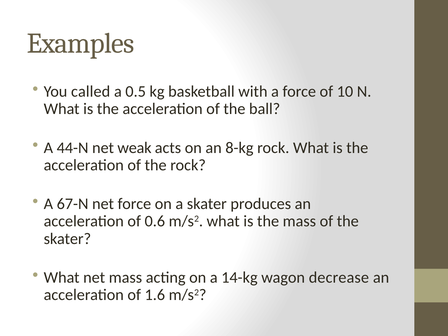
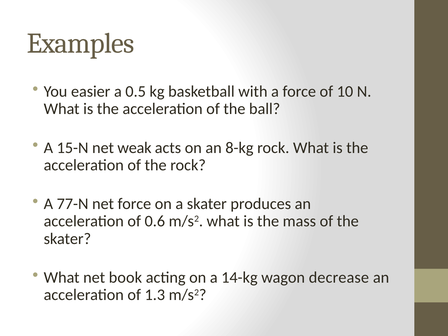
called: called -> easier (91, 91)
44-N: 44-N -> 15-N (73, 148)
67-N: 67-N -> 77-N (73, 204)
net mass: mass -> book (125, 278)
1.6: 1.6 -> 1.3 (155, 295)
